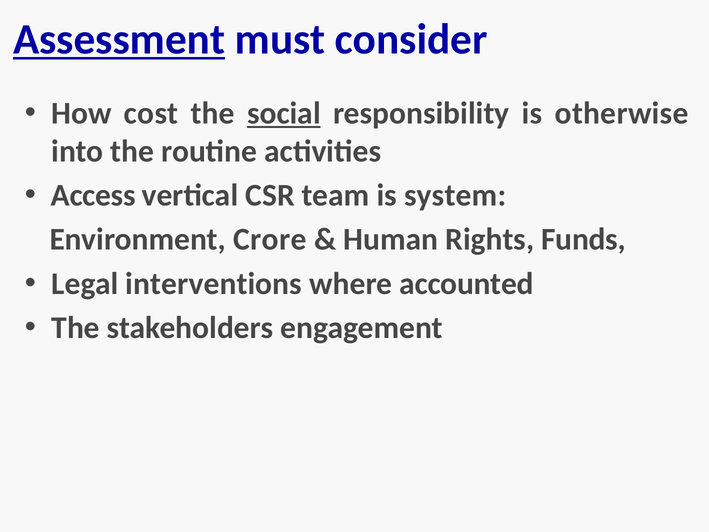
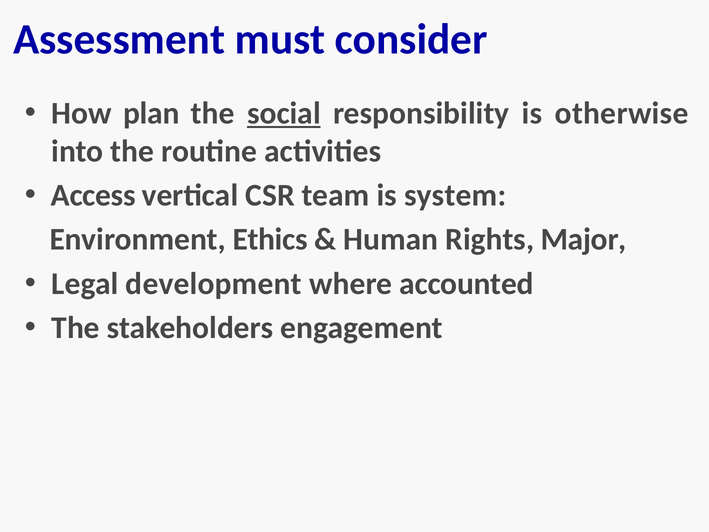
Assessment underline: present -> none (119, 40)
cost: cost -> plan (151, 113)
Crore: Crore -> Ethics (270, 239)
Funds: Funds -> Major (584, 239)
interventions: interventions -> development (214, 284)
